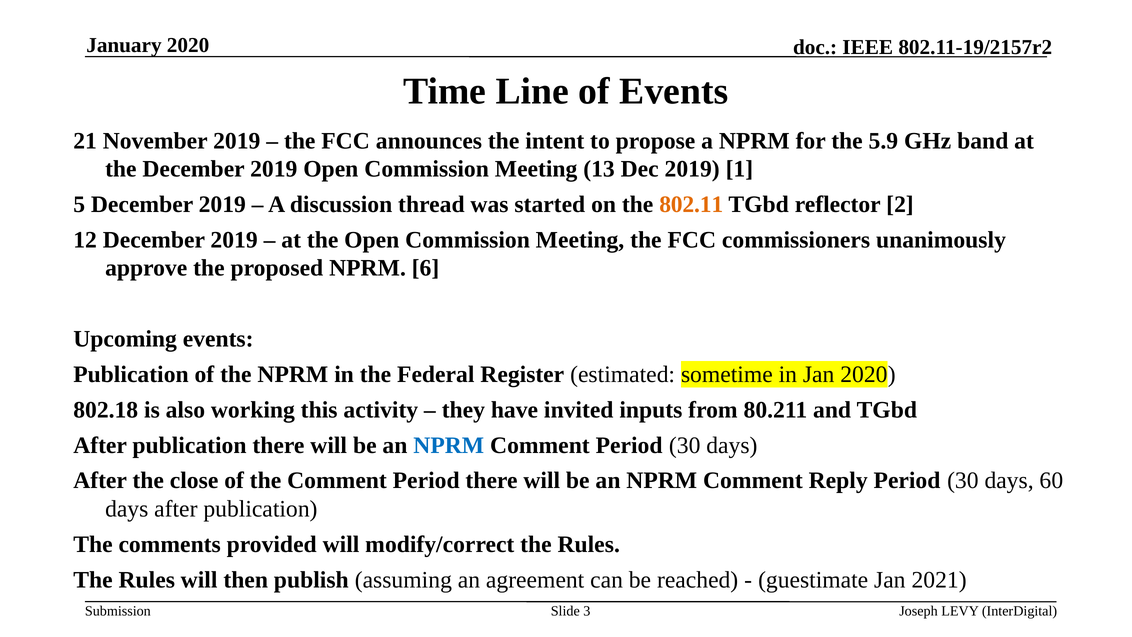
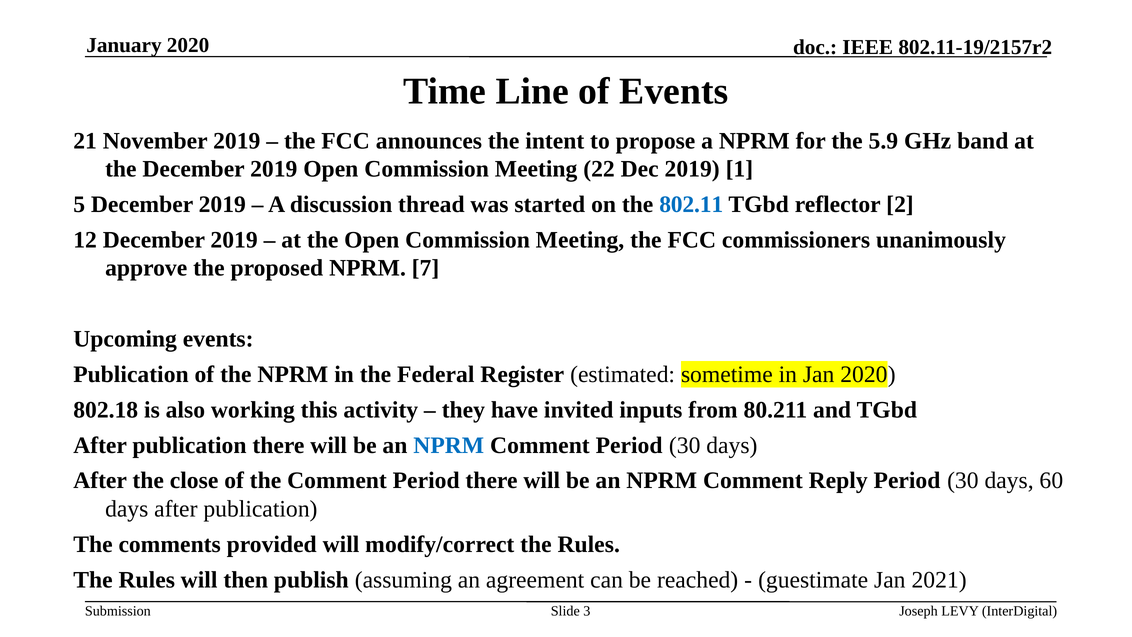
13: 13 -> 22 (599, 169)
802.11 colour: orange -> blue (691, 204)
6: 6 -> 7 (426, 268)
